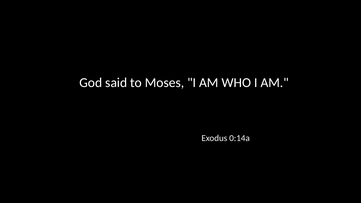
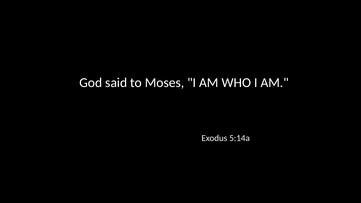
0:14a: 0:14a -> 5:14a (240, 138)
